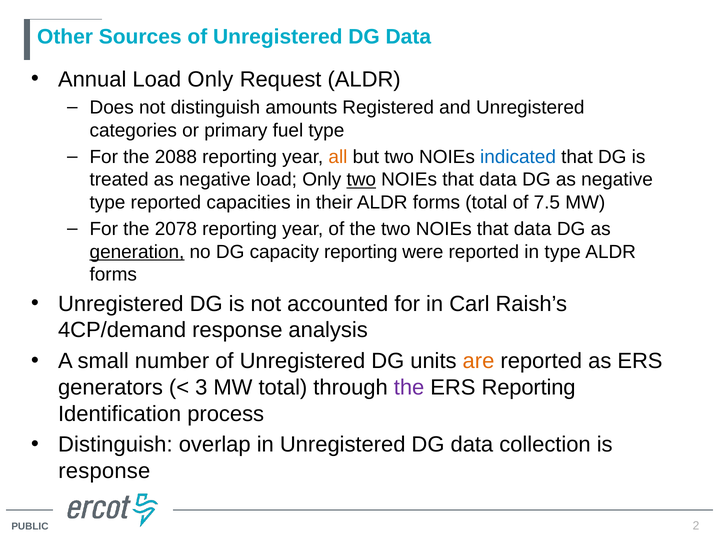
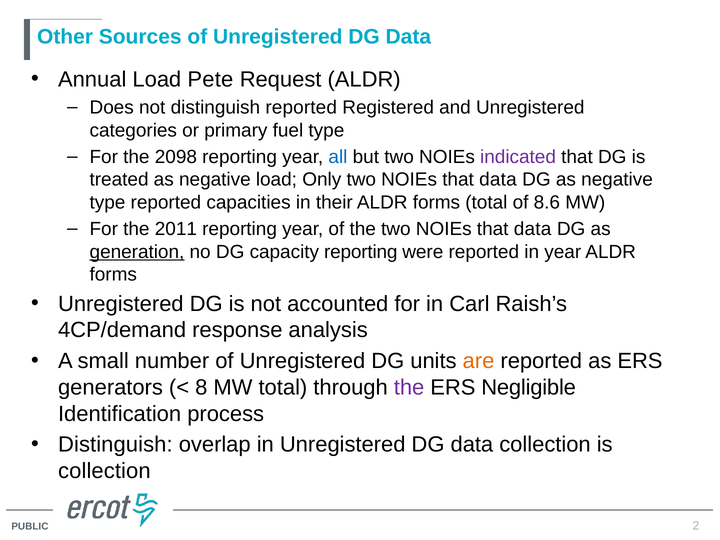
Annual Load Only: Only -> Pete (210, 79)
distinguish amounts: amounts -> reported (301, 107)
2088: 2088 -> 2098 (176, 157)
all colour: orange -> blue (338, 157)
indicated colour: blue -> purple (518, 157)
two underline: present -> none (361, 180)
7.5: 7.5 -> 8.6 (547, 202)
2078: 2078 -> 2011 (176, 229)
in type: type -> year (563, 252)
3: 3 -> 8 (201, 387)
ERS Reporting: Reporting -> Negligible (529, 387)
response: response -> collection (104, 471)
